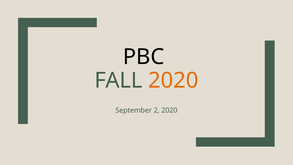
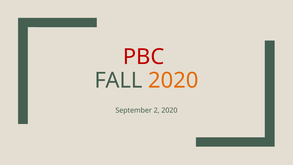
PBC colour: black -> red (144, 57)
